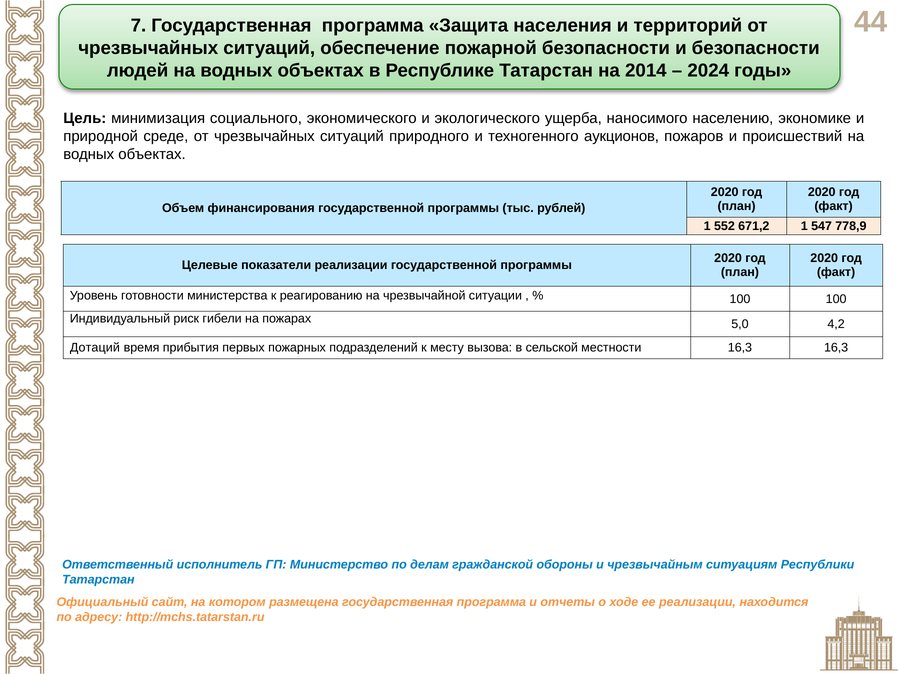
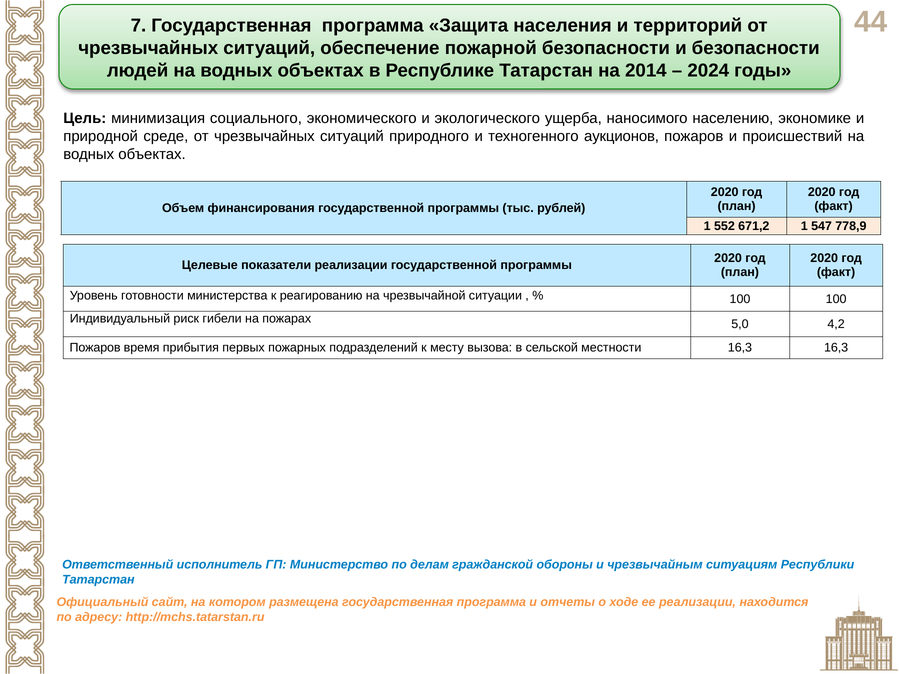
Дотаций: Дотаций -> Пожаров (95, 348)
